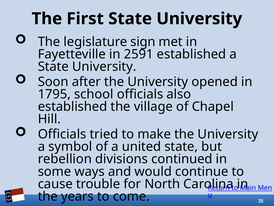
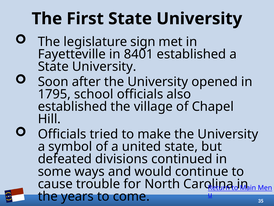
2591: 2591 -> 8401 (139, 54)
rebellion: rebellion -> defeated (65, 159)
